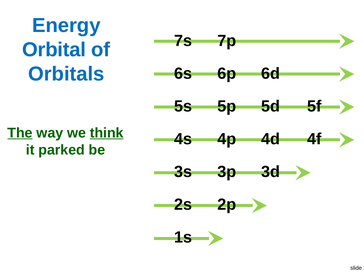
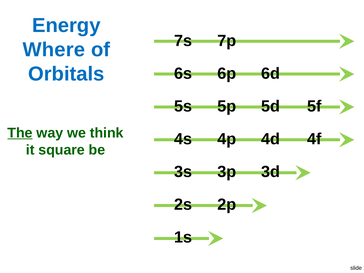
Orbital: Orbital -> Where (54, 50)
think underline: present -> none (107, 133)
parked: parked -> square (62, 150)
